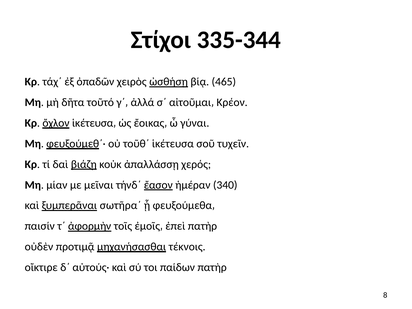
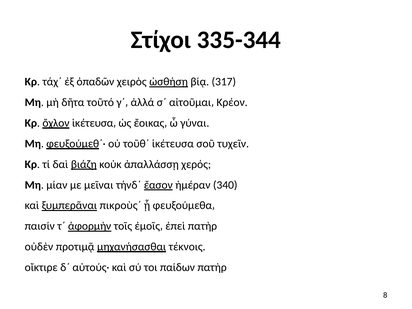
465: 465 -> 317 (224, 82)
σωτῆρα΄: σωτῆρα΄ -> πικροὺς΄ (120, 206)
